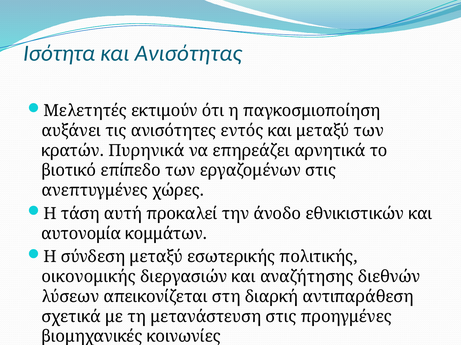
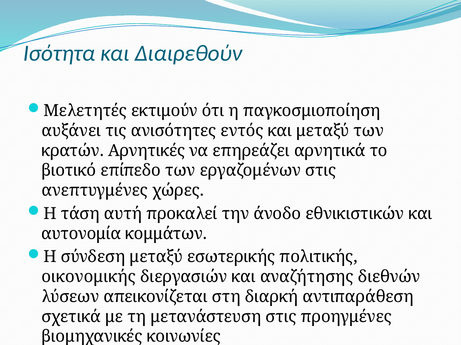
Ανισότητας: Ανισότητας -> Διαιρεθούν (188, 53)
Πυρηνικά: Πυρηνικά -> Αρνητικές (147, 151)
